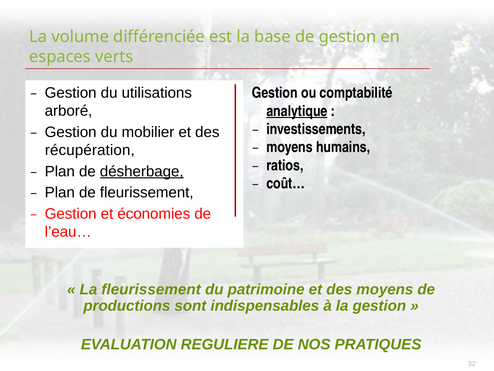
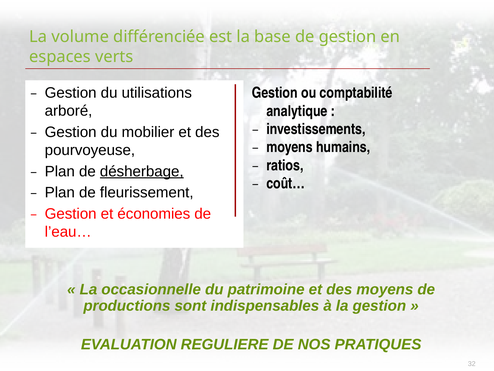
analytique underline: present -> none (297, 111)
récupération: récupération -> pourvoyeuse (90, 150)
La fleurissement: fleurissement -> occasionnelle (151, 289)
